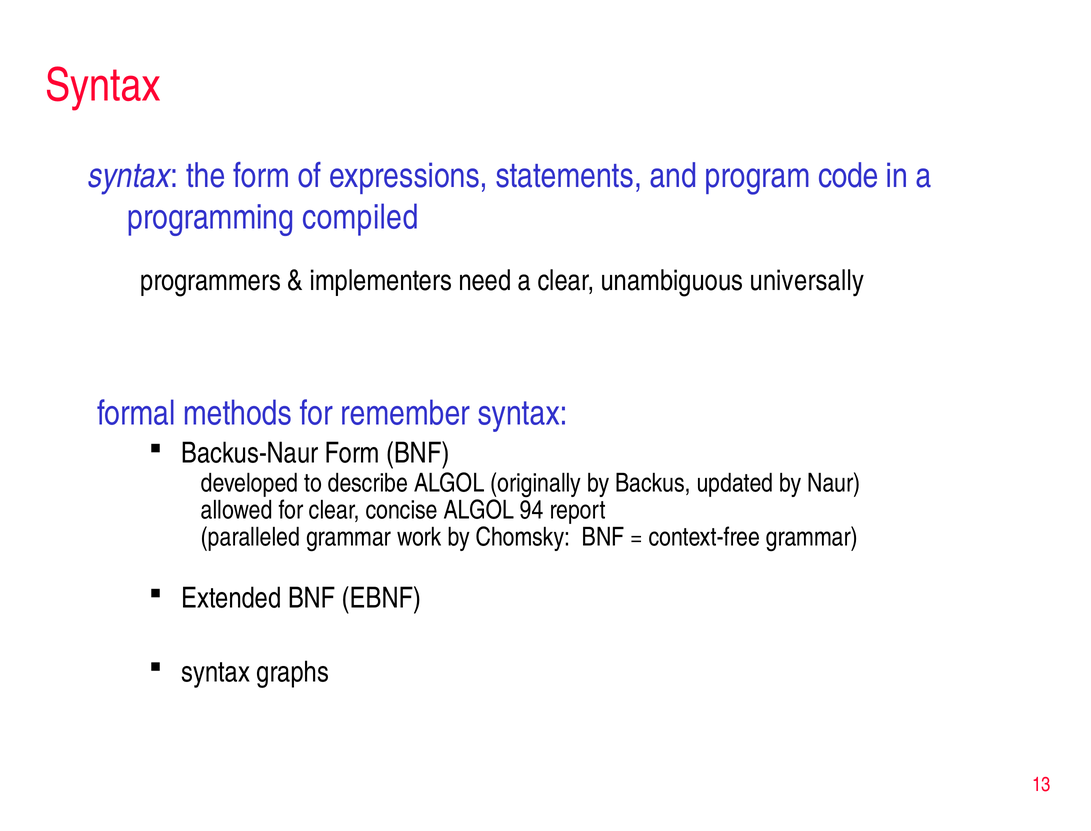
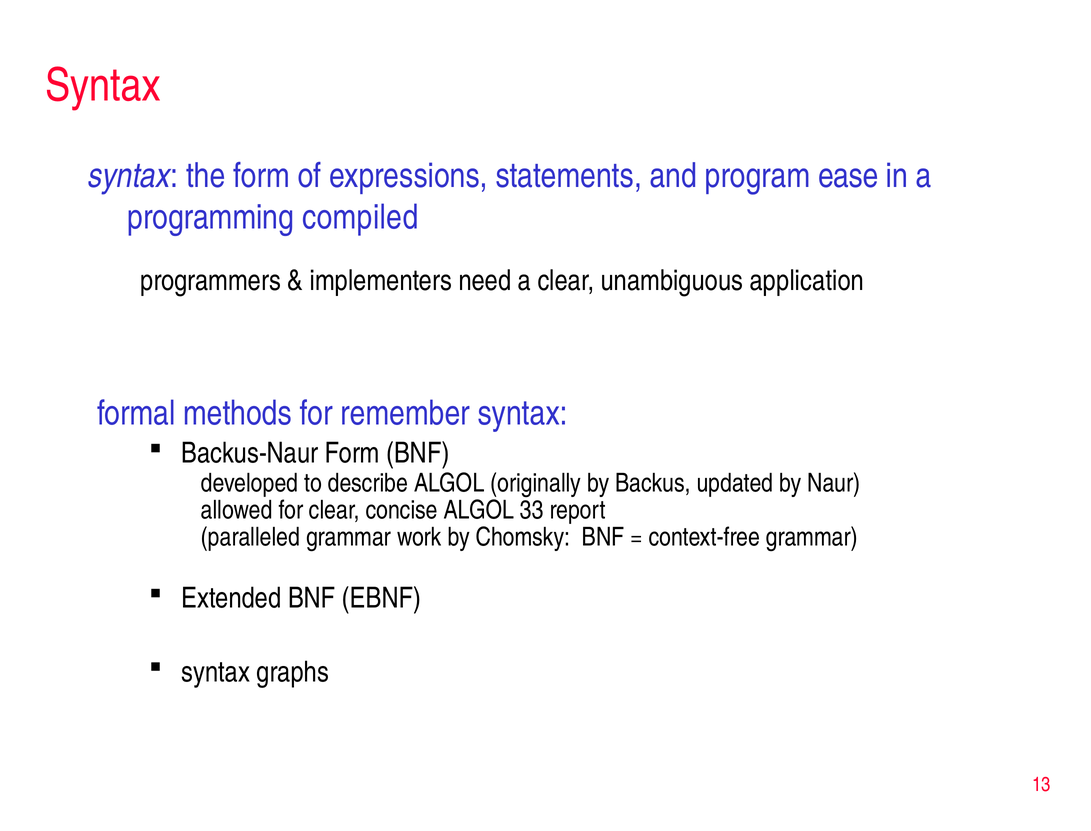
code: code -> ease (848, 176)
universally: universally -> application (807, 281)
94: 94 -> 33 (532, 510)
